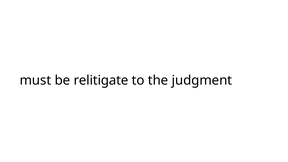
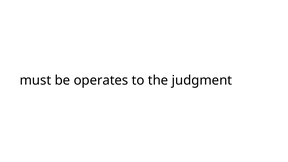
relitigate: relitigate -> operates (101, 80)
